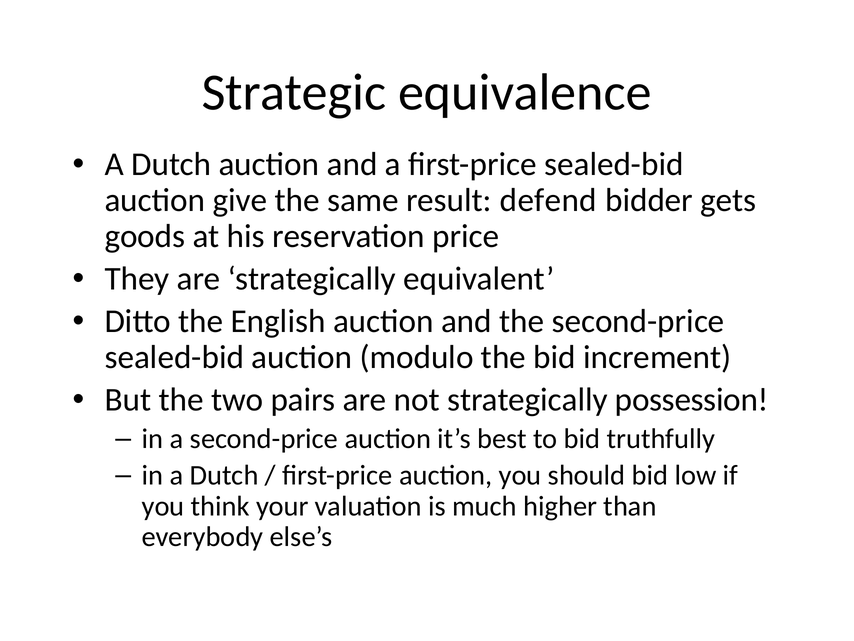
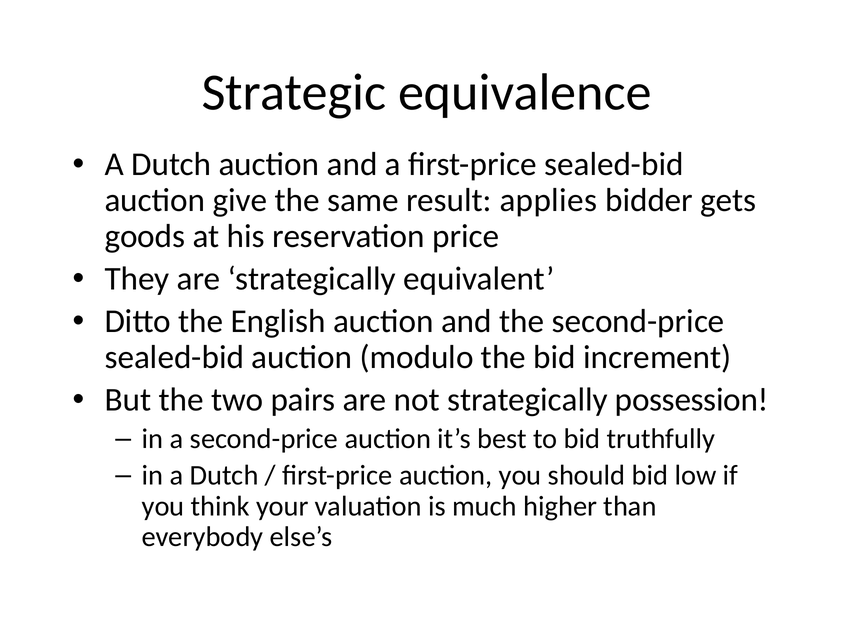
defend: defend -> applies (548, 200)
